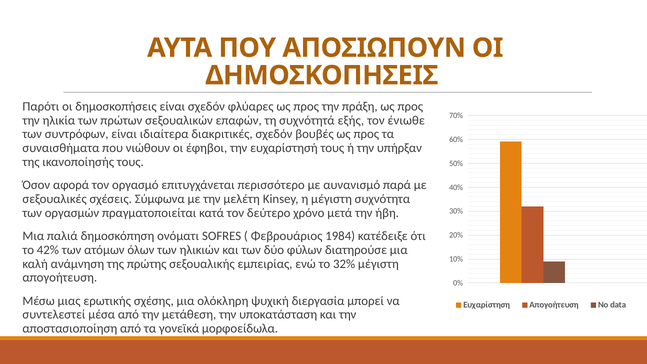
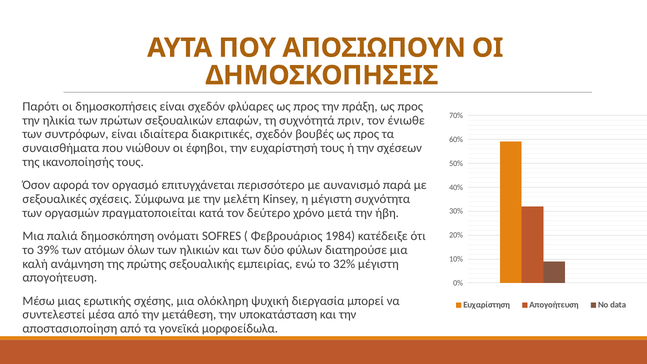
εξής: εξής -> πριν (351, 120)
υπήρξαν: υπήρξαν -> σχέσεων (399, 148)
42%: 42% -> 39% (48, 250)
